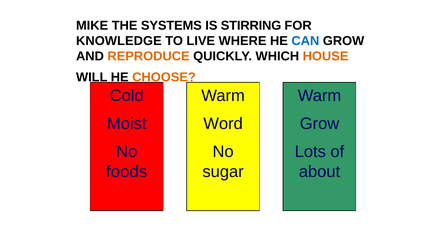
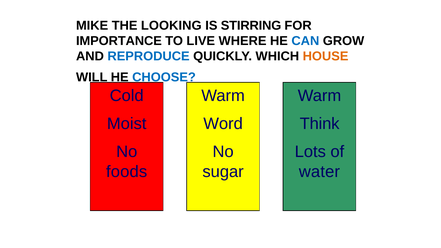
SYSTEMS: SYSTEMS -> LOOKING (171, 25)
KNOWLEDGE: KNOWLEDGE -> IMPORTANCE (119, 41)
REPRODUCE colour: orange -> blue (149, 56)
CHOOSE colour: orange -> blue (164, 77)
Grow: Grow -> Think (320, 124)
about: about -> water (319, 172)
